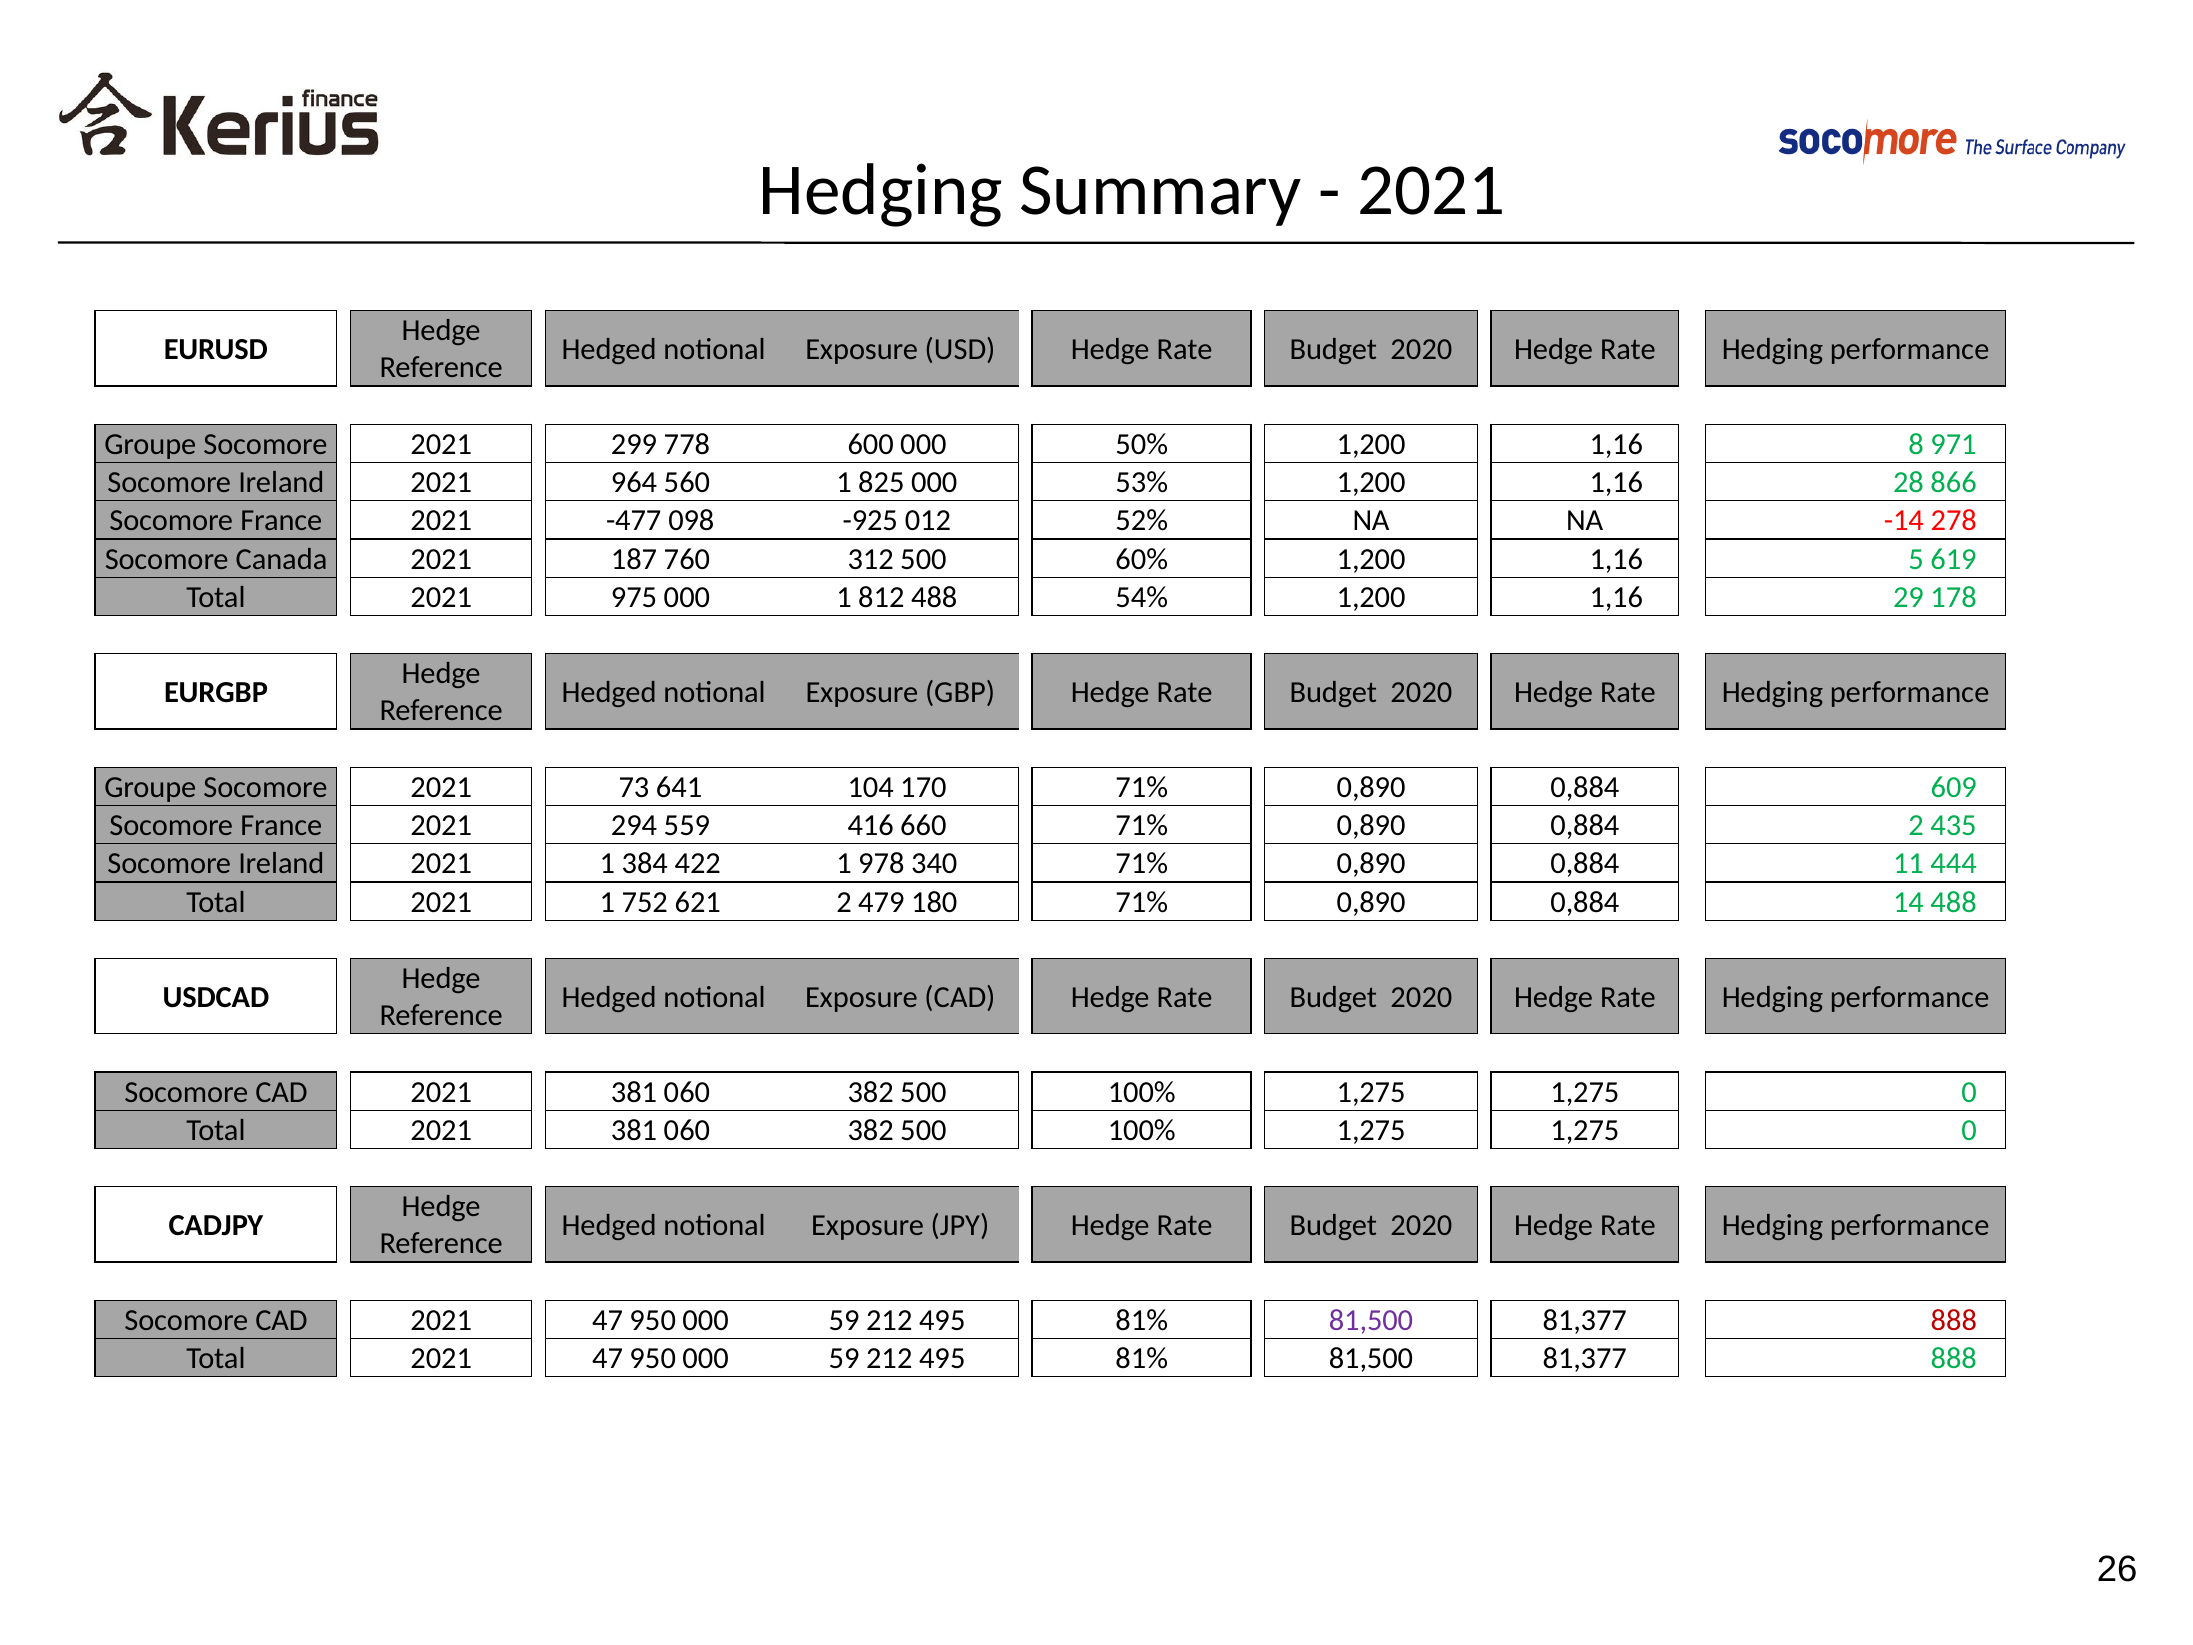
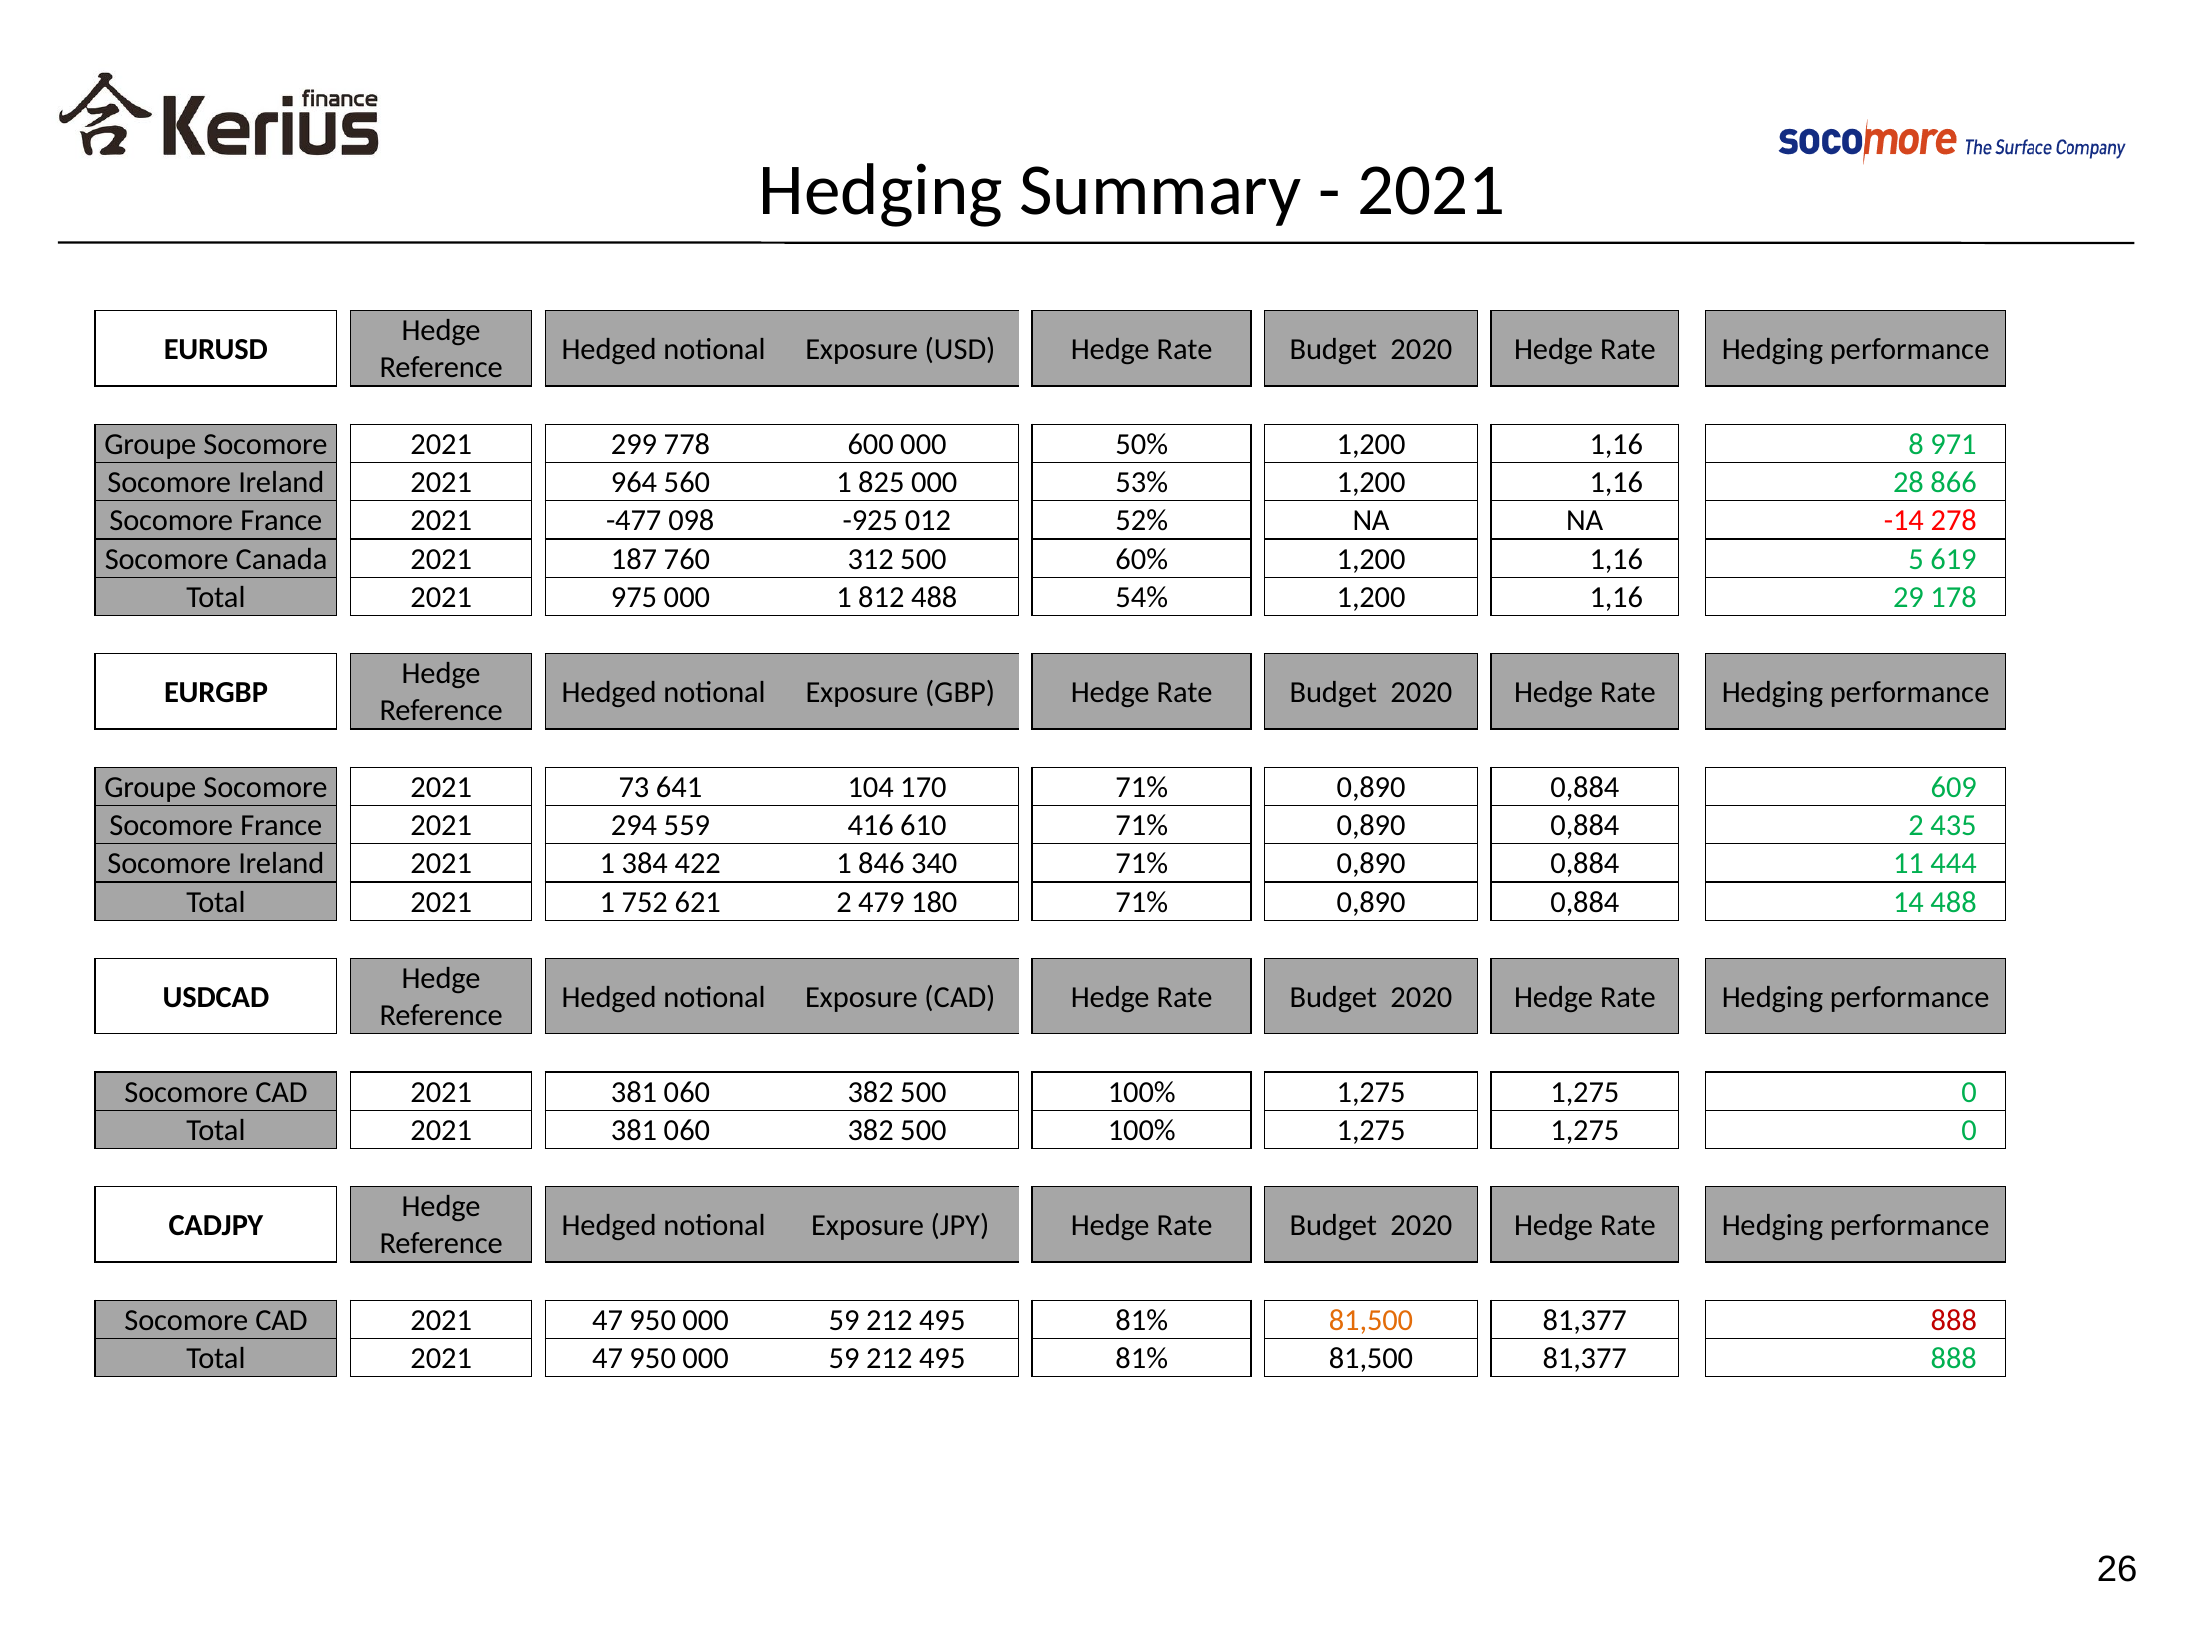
660: 660 -> 610 (923, 825)
978: 978 -> 846 (881, 864)
81,500 colour: purple -> orange (1371, 1320)
